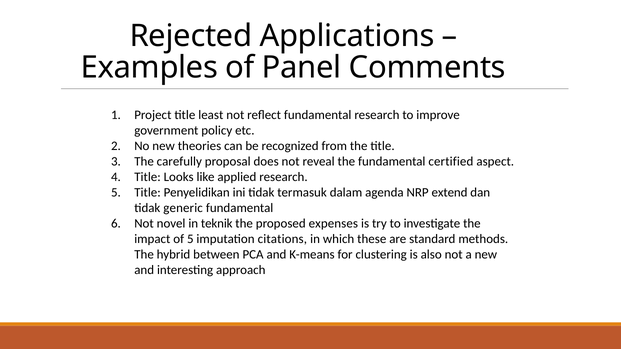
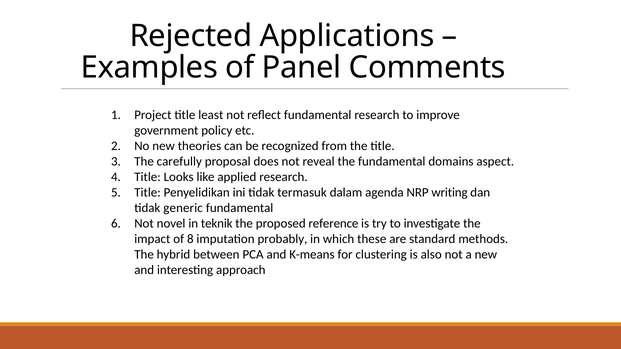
certified: certified -> domains (451, 162)
extend: extend -> writing (450, 193)
expenses: expenses -> reference (333, 224)
of 5: 5 -> 8 (190, 239)
citations: citations -> probably (282, 239)
